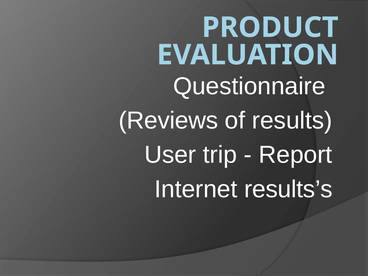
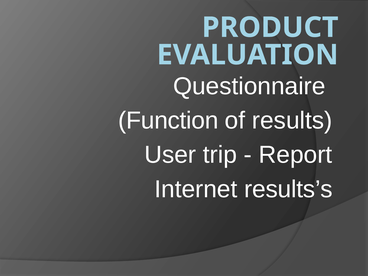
Reviews: Reviews -> Function (168, 121)
